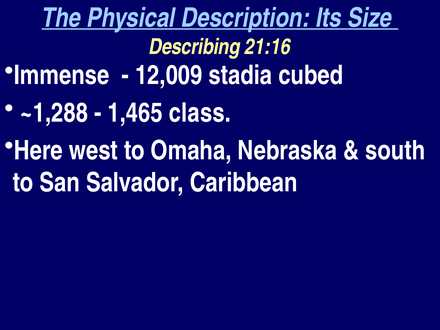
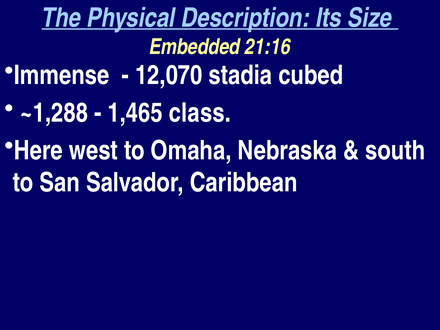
Describing: Describing -> Embedded (194, 47)
12,009: 12,009 -> 12,070 (169, 75)
